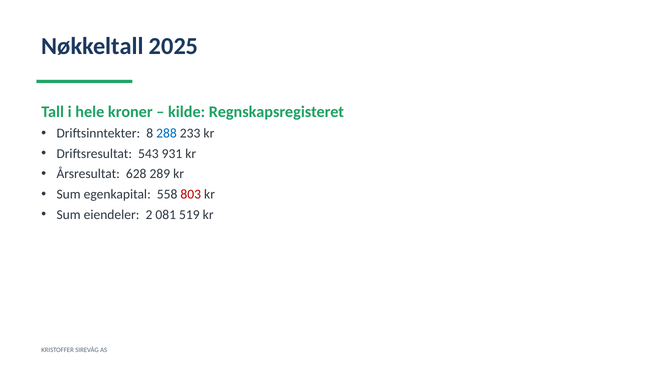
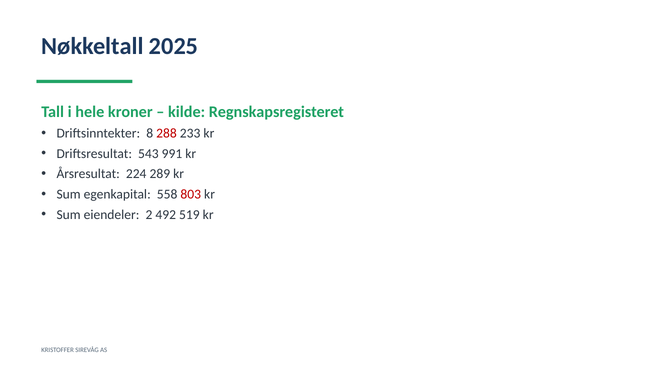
288 colour: blue -> red (166, 133)
931: 931 -> 991 (172, 154)
628: 628 -> 224 (136, 174)
081: 081 -> 492 (166, 215)
